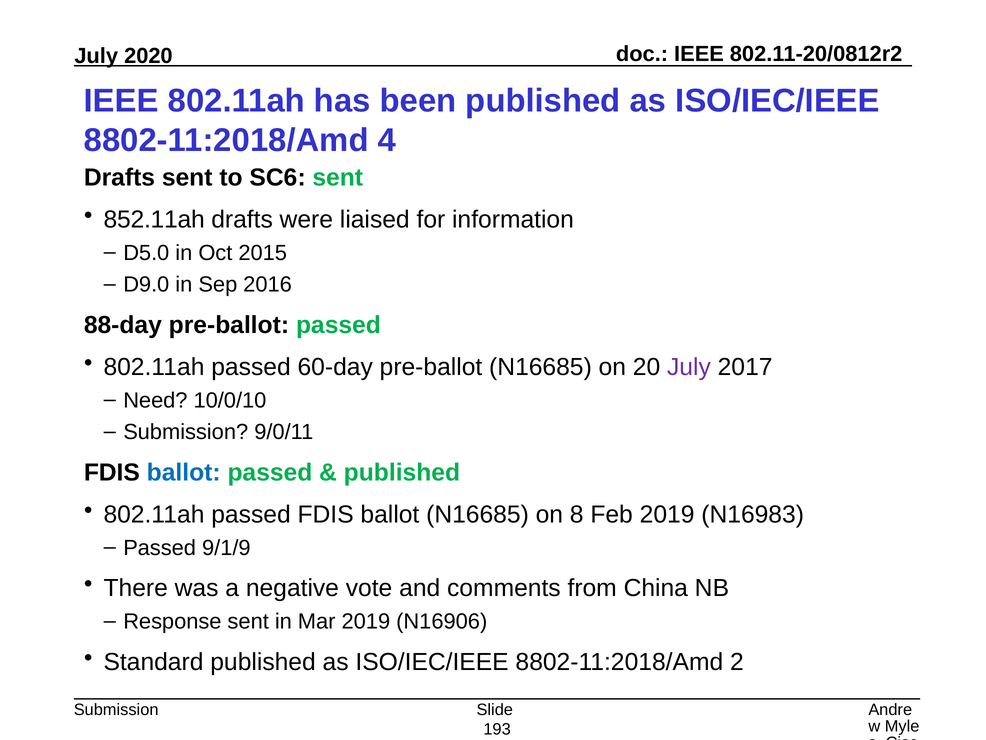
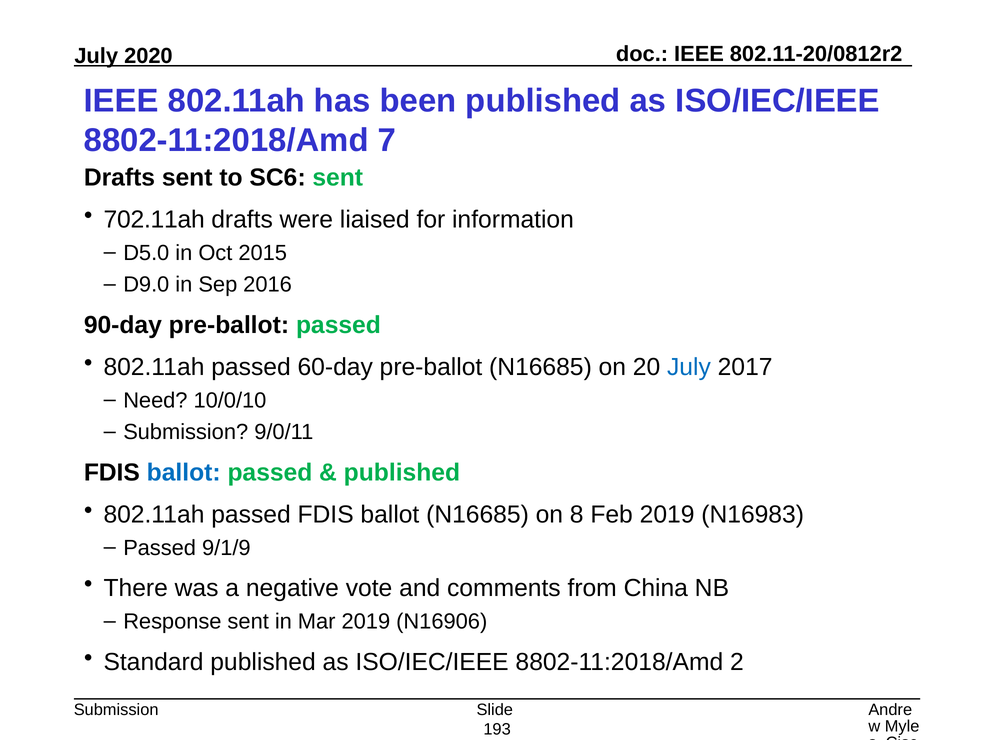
4: 4 -> 7 (387, 140)
852.11ah: 852.11ah -> 702.11ah (154, 220)
88-day: 88-day -> 90-day (123, 325)
July colour: purple -> blue (689, 367)
